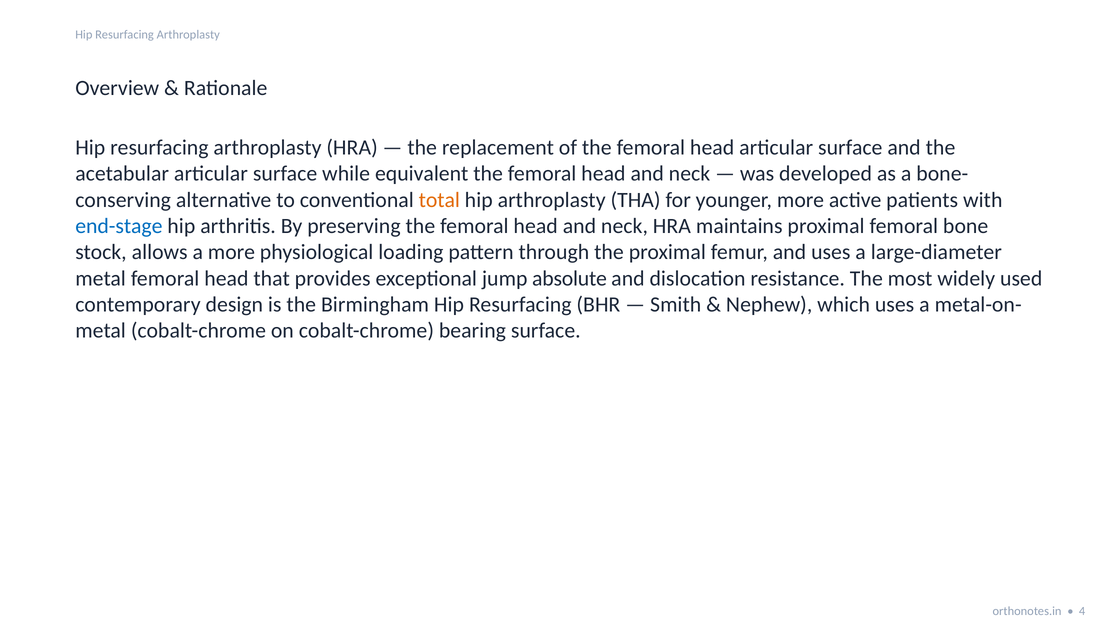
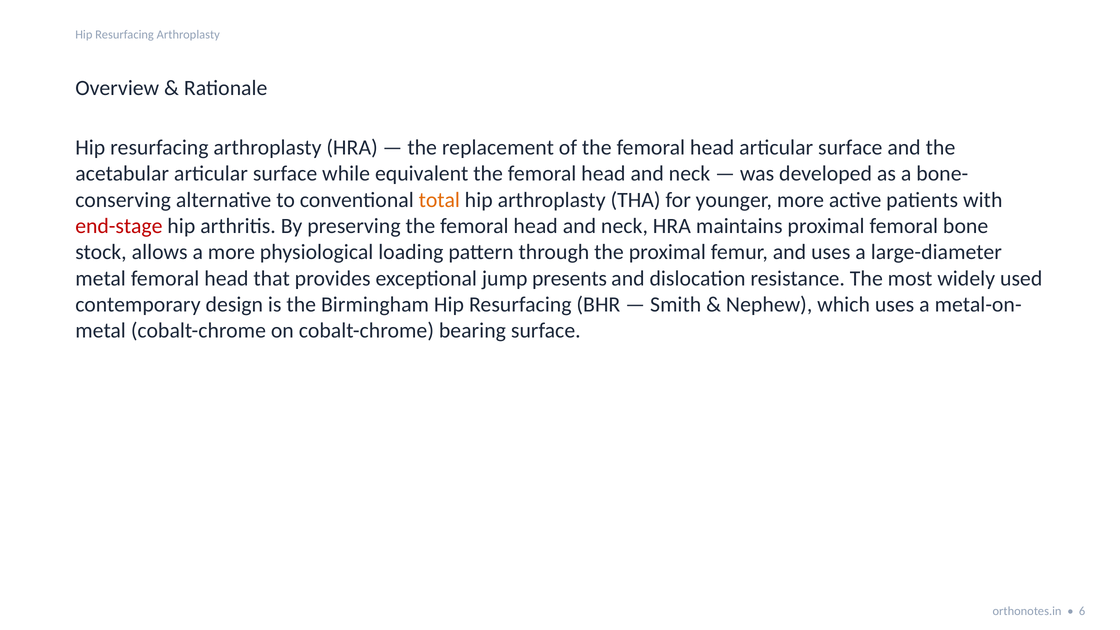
end-stage colour: blue -> red (119, 226)
absolute: absolute -> presents (570, 278)
4: 4 -> 6 (1082, 611)
